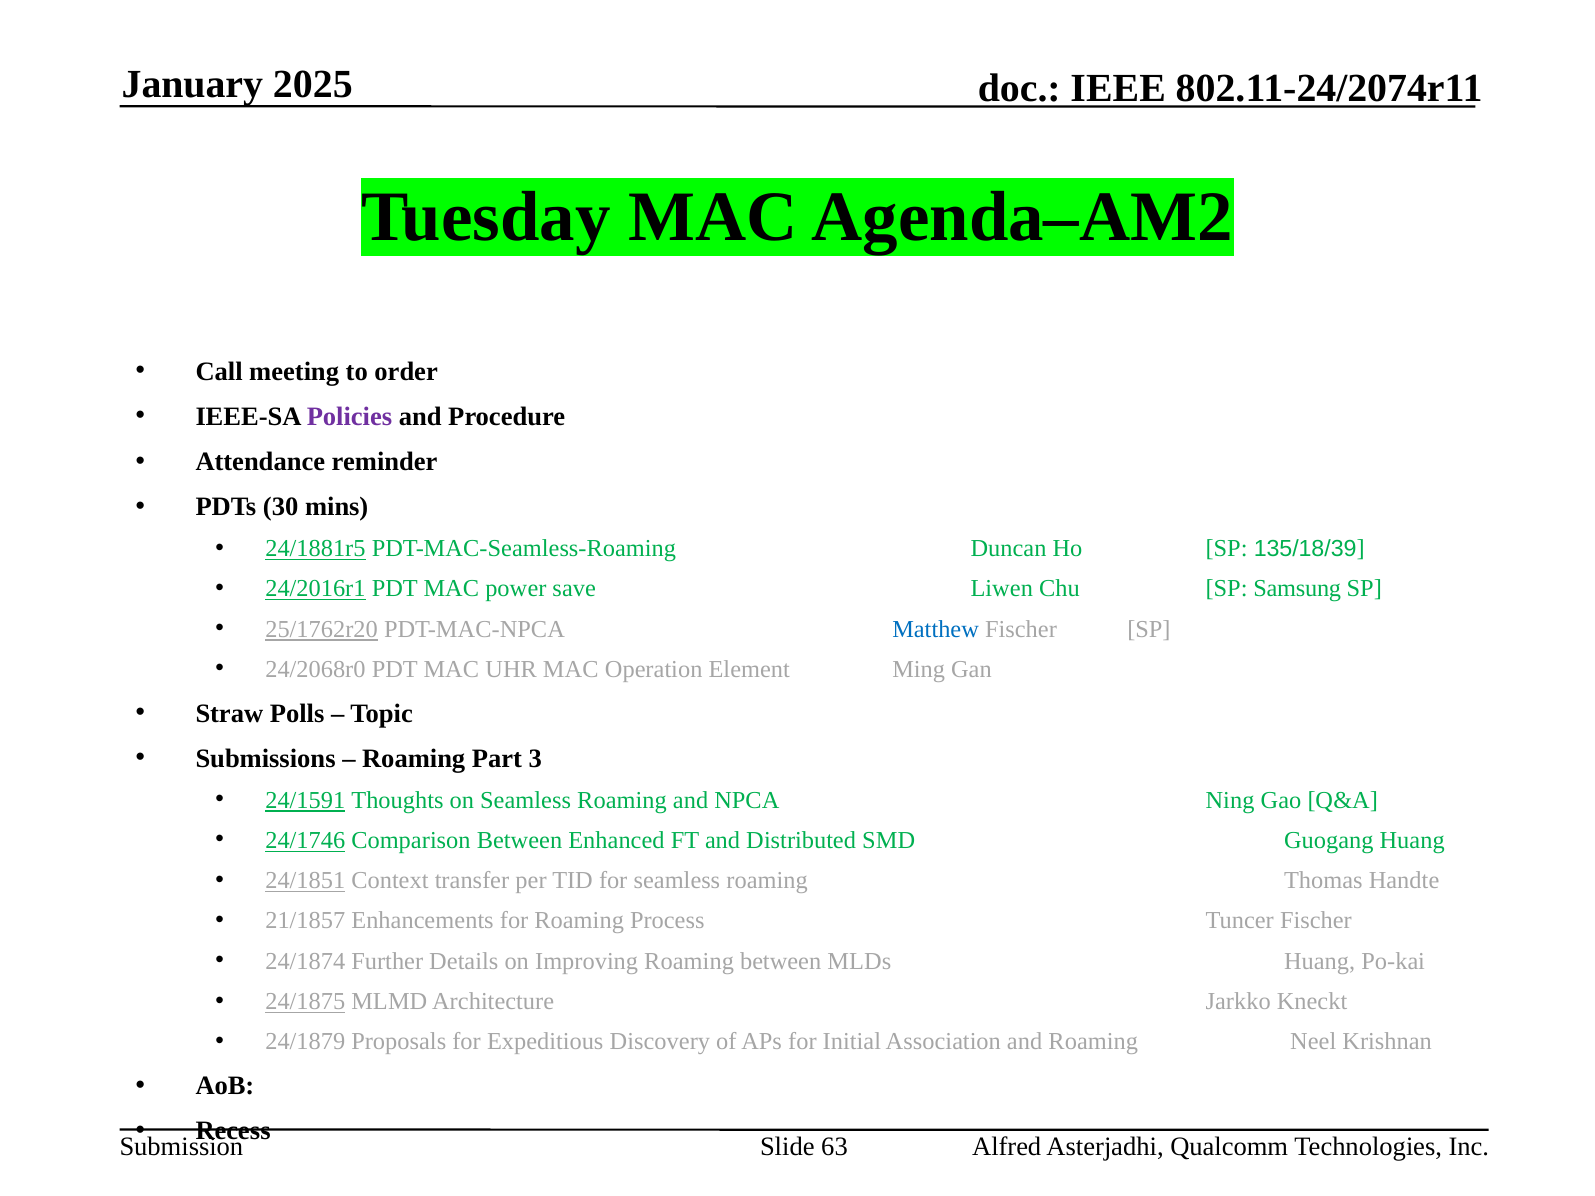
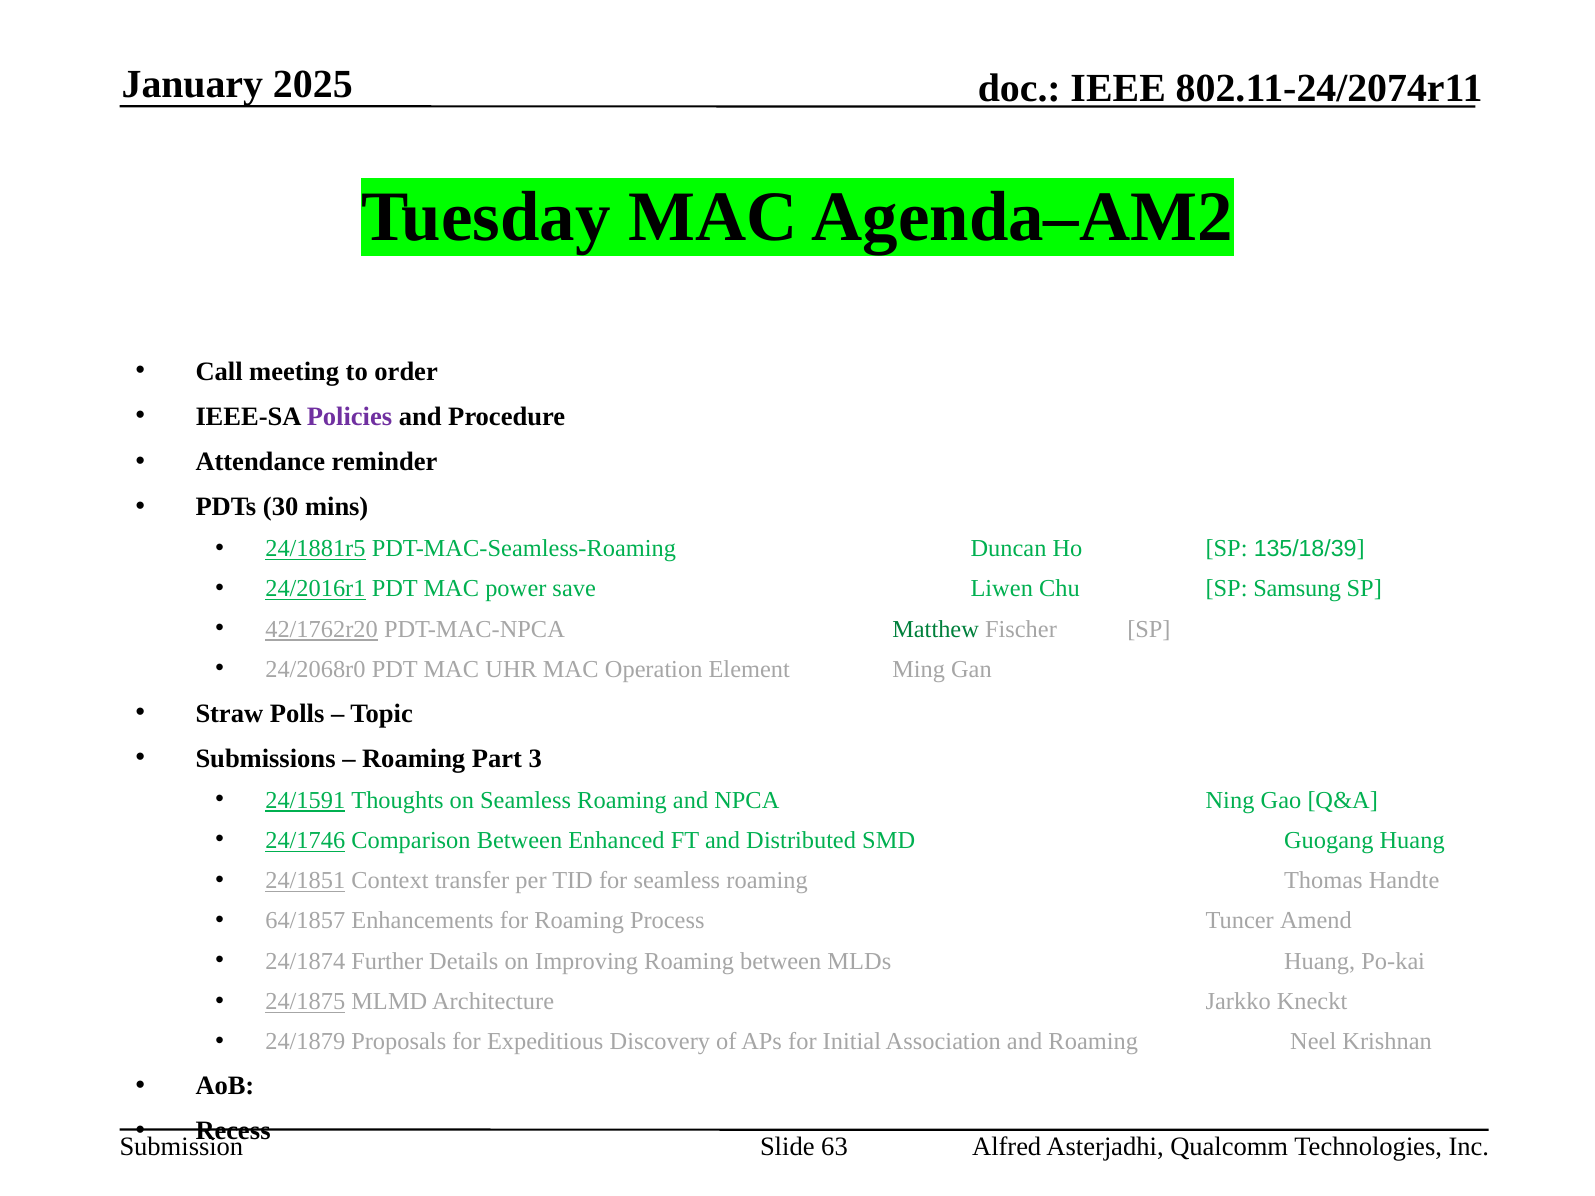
25/1762r20: 25/1762r20 -> 42/1762r20 (322, 629)
Matthew colour: blue -> green (936, 629)
21/1857: 21/1857 -> 64/1857 (305, 921)
Tuncer Fischer: Fischer -> Amend (1316, 921)
